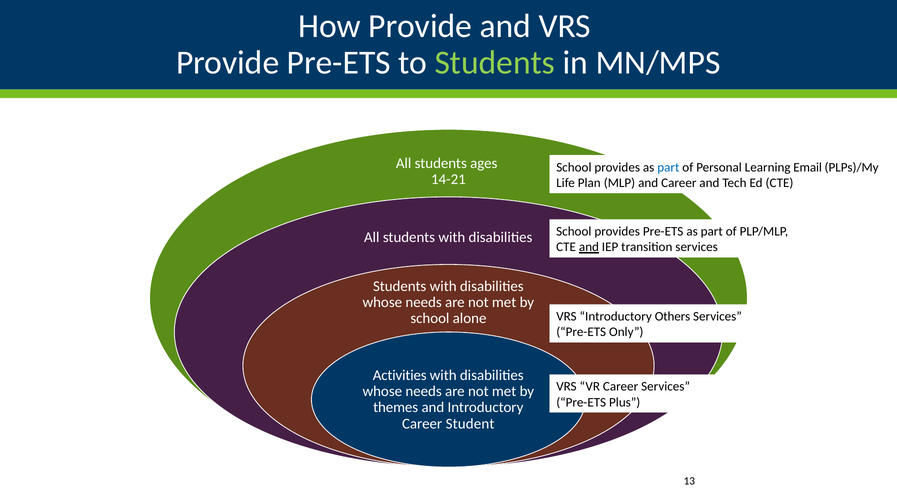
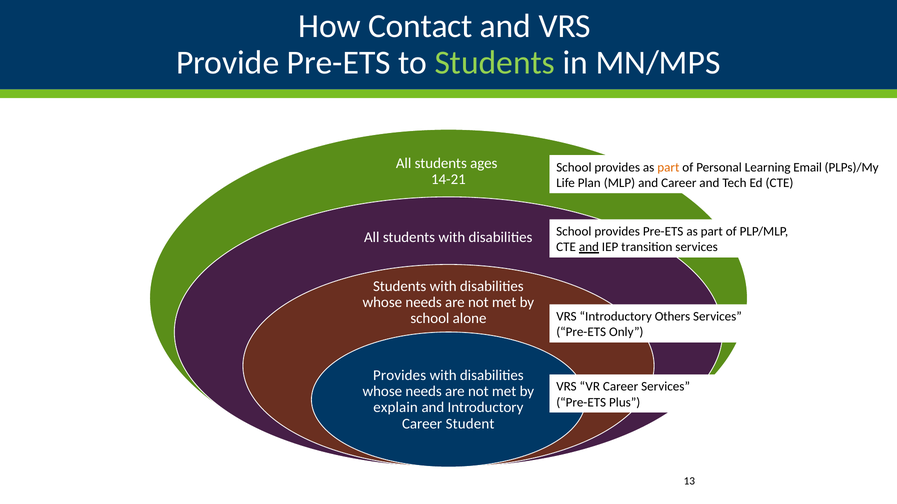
How Provide: Provide -> Contact (420, 26)
part colour: blue -> orange (668, 167)
Activities: Activities -> Provides (400, 376)
themes: themes -> explain (396, 408)
